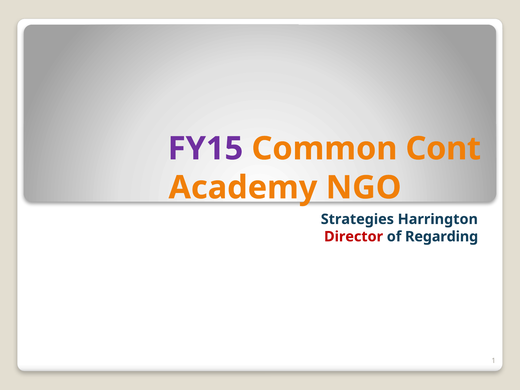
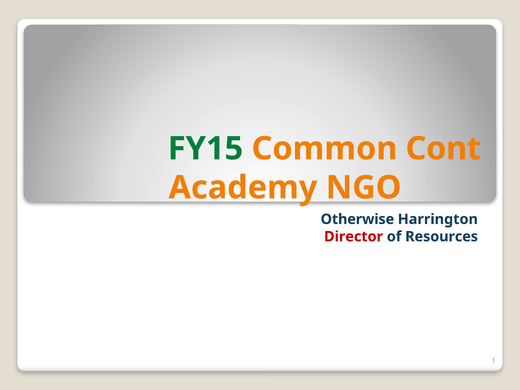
FY15 colour: purple -> green (205, 149)
Strategies: Strategies -> Otherwise (357, 219)
Regarding: Regarding -> Resources (442, 237)
